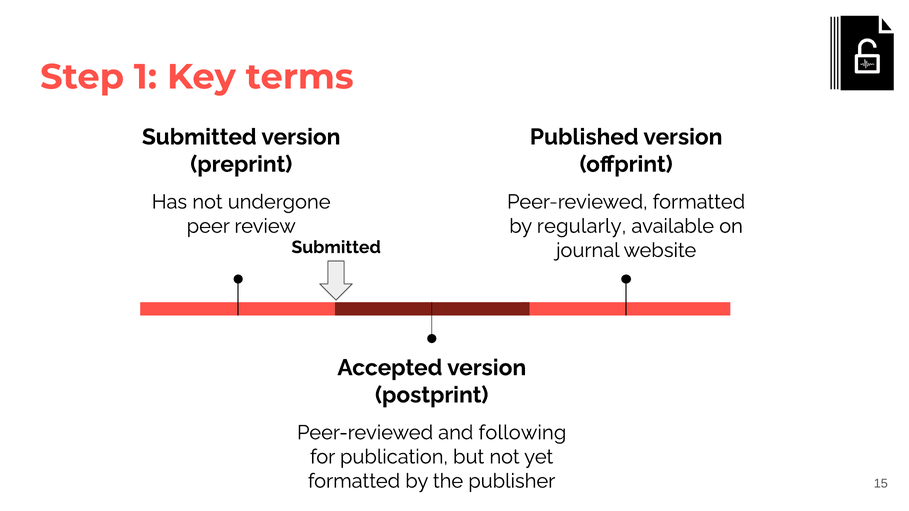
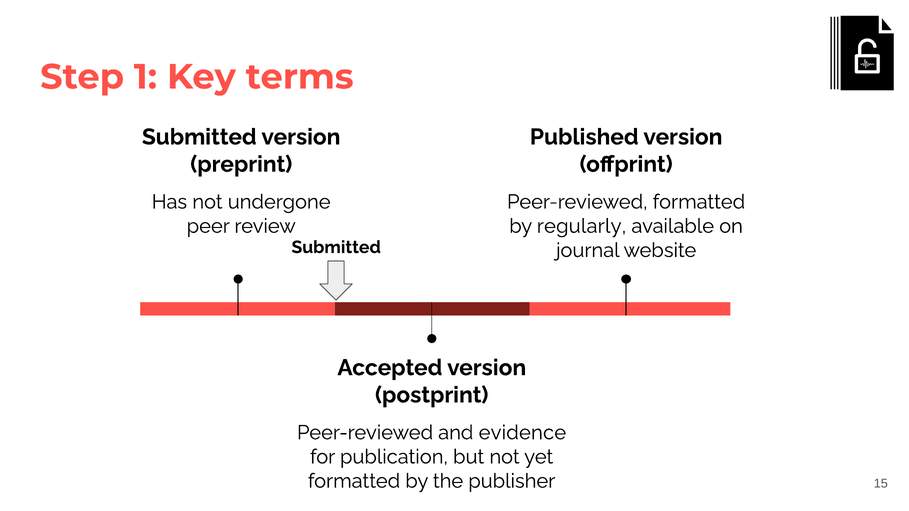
following: following -> evidence (522, 433)
